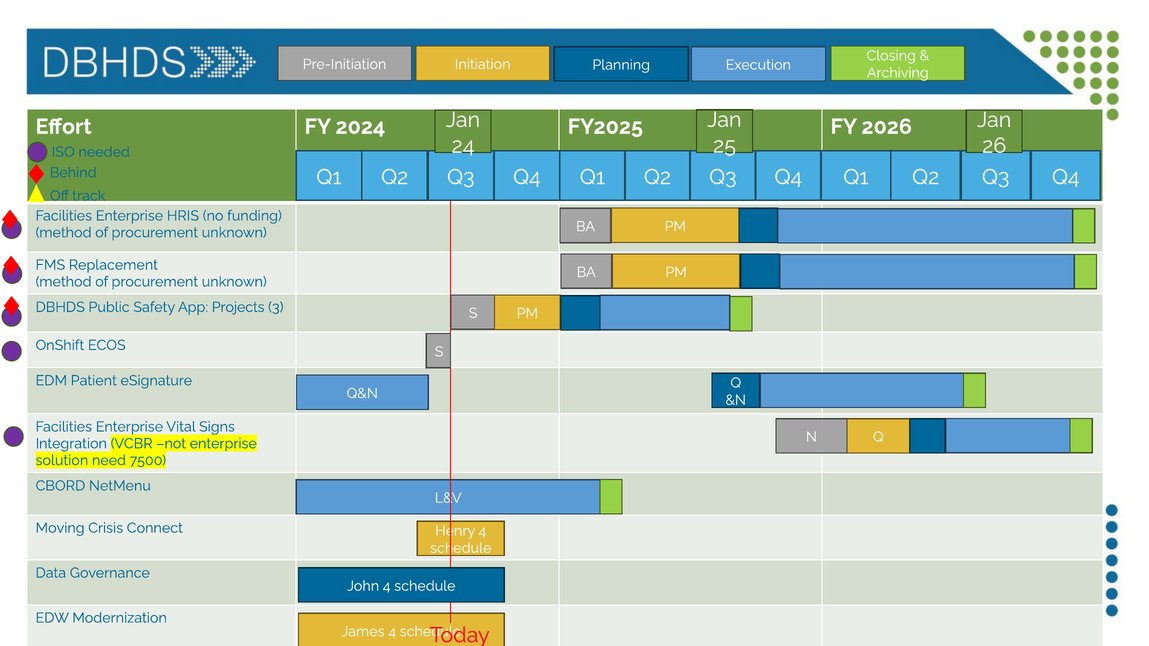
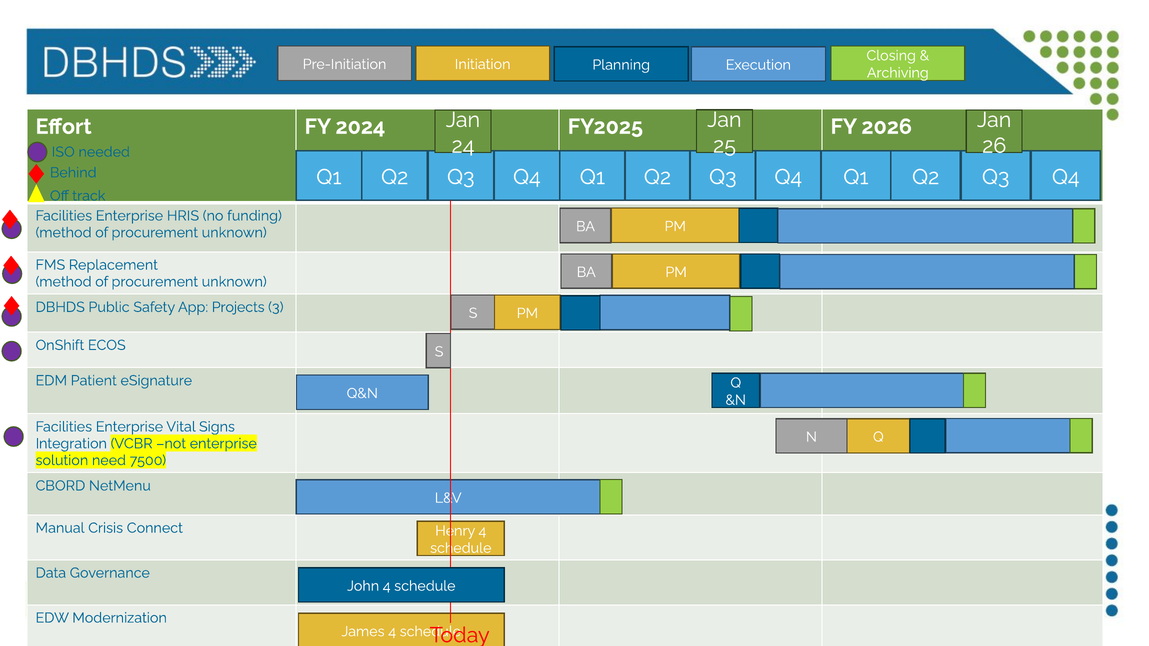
Moving: Moving -> Manual (60, 528)
